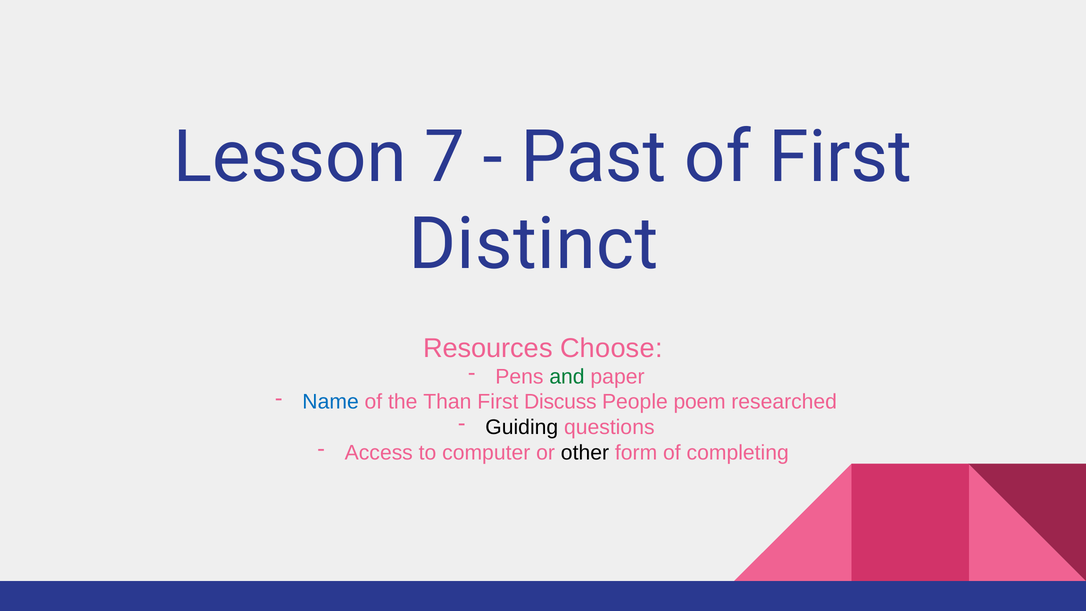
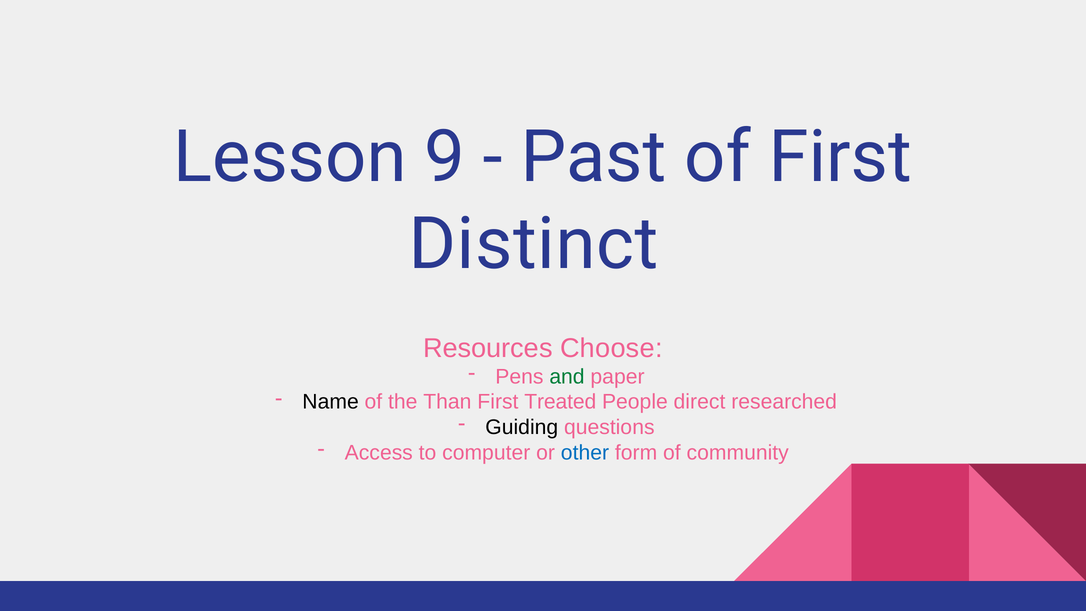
7: 7 -> 9 (445, 157)
Name colour: blue -> black (331, 402)
Discuss: Discuss -> Treated (560, 402)
poem: poem -> direct (699, 402)
other colour: black -> blue (585, 453)
completing: completing -> community (738, 453)
